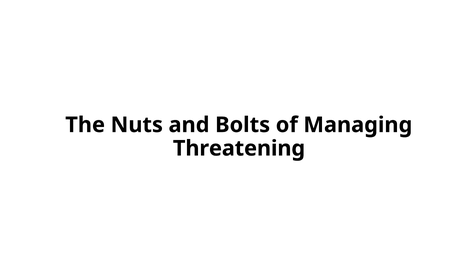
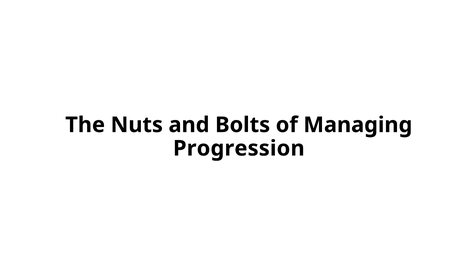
Threatening: Threatening -> Progression (239, 148)
